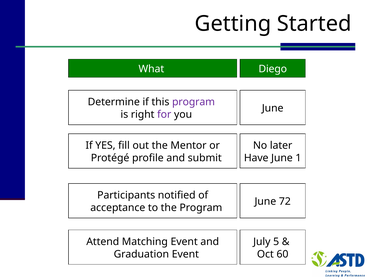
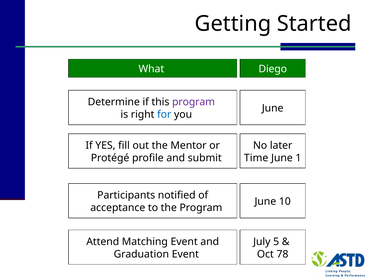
for colour: purple -> blue (164, 115)
Have: Have -> Time (256, 158)
72: 72 -> 10 (285, 202)
60: 60 -> 78 (282, 255)
